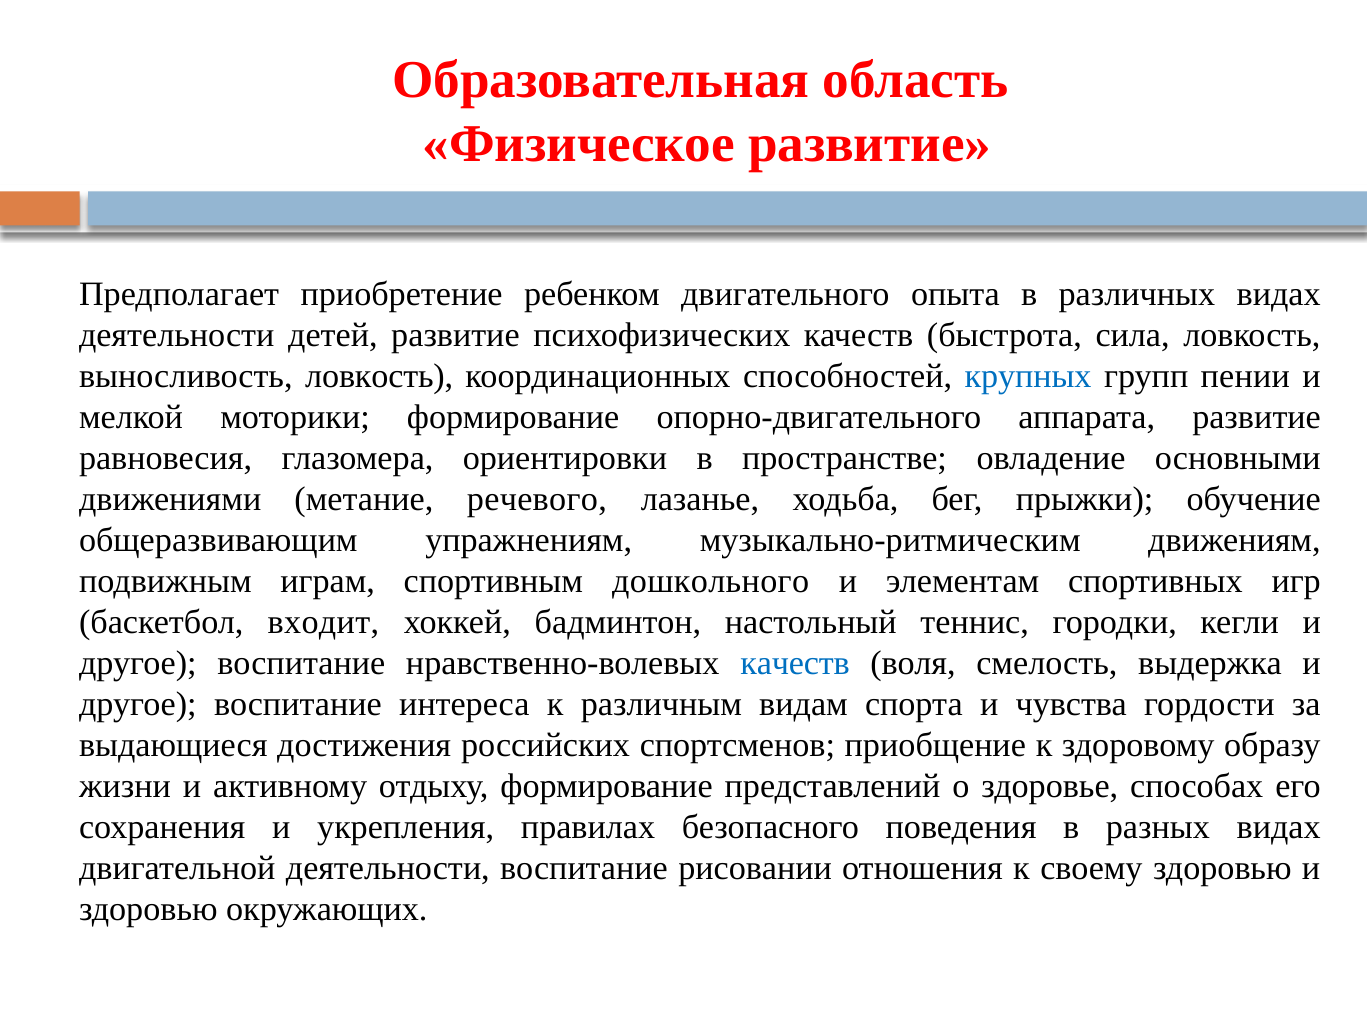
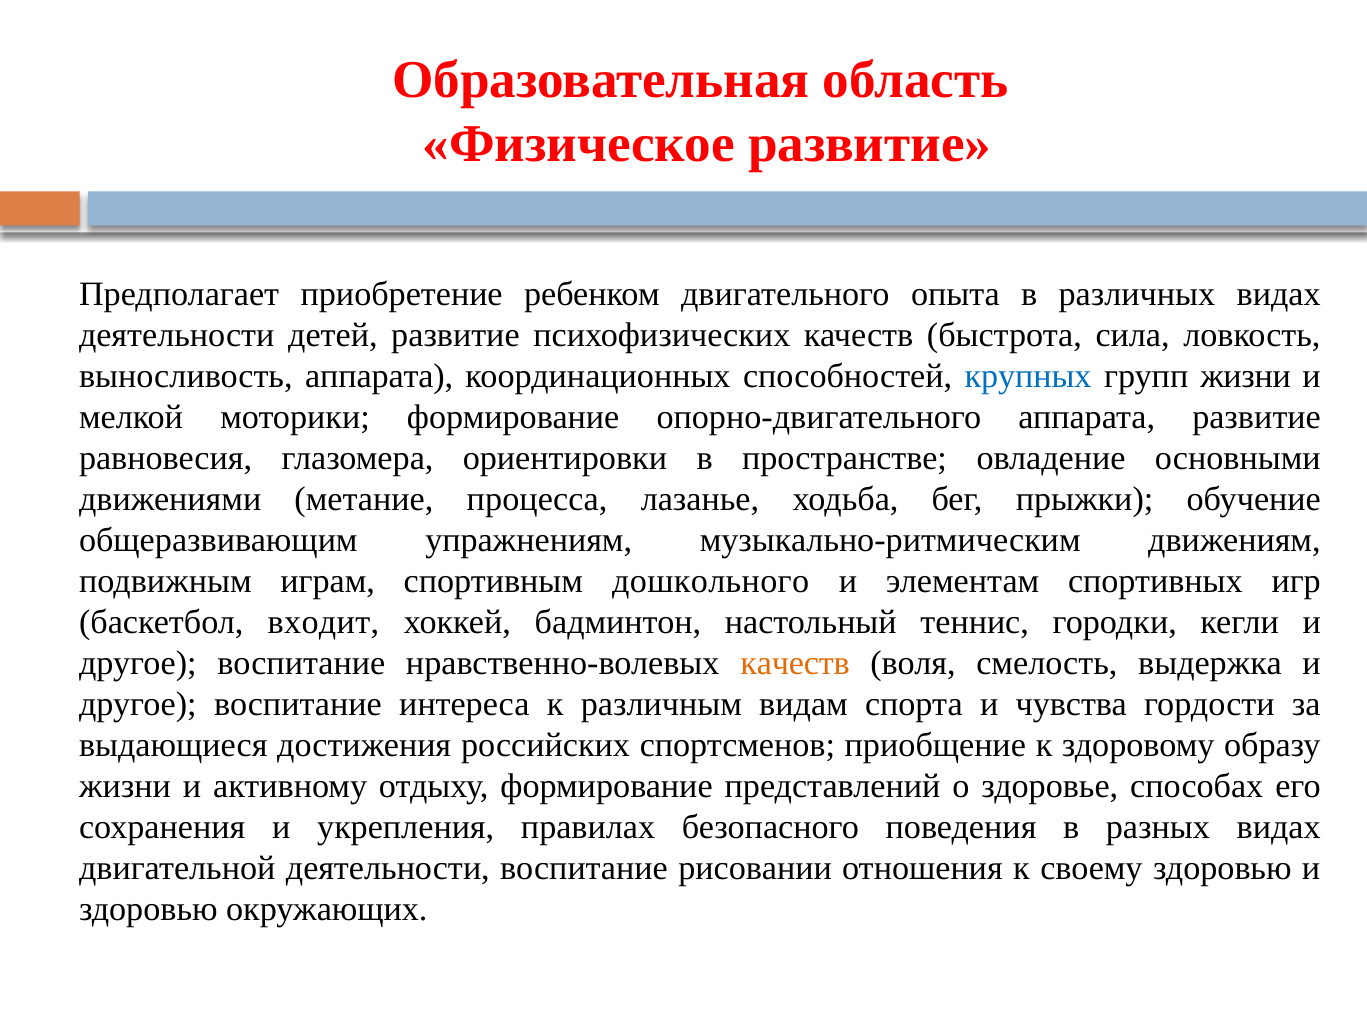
выносливость ловкость: ловкость -> аппарата (379, 377)
групп пении: пении -> жизни (1246, 377)
речевого: речевого -> процесса (537, 500)
качеств colour: blue -> orange (795, 664)
